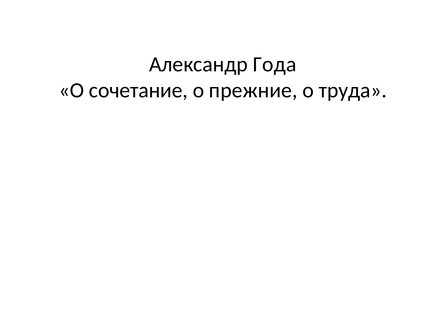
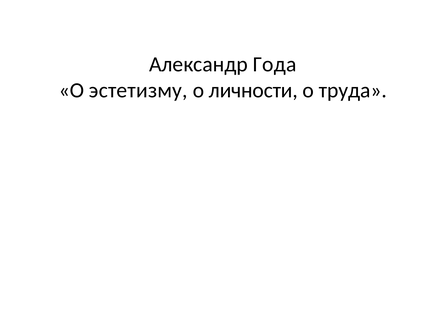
сочетание: сочетание -> эстетизму (138, 90)
прежние: прежние -> личности (253, 90)
